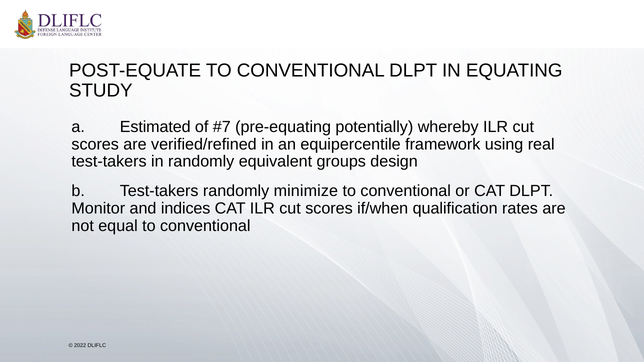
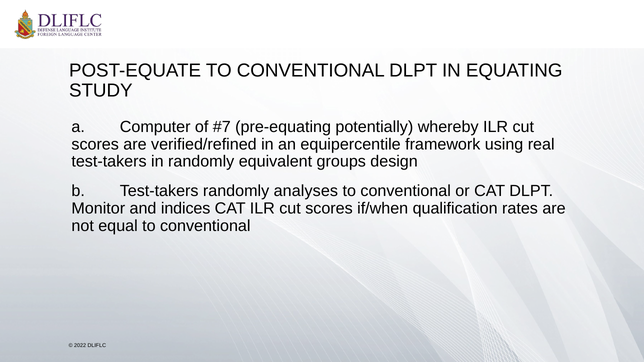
Estimated: Estimated -> Computer (155, 127)
minimize: minimize -> analyses (306, 191)
